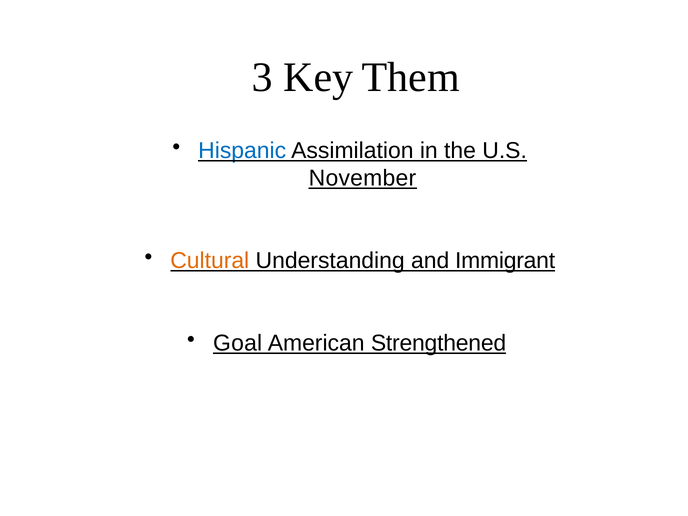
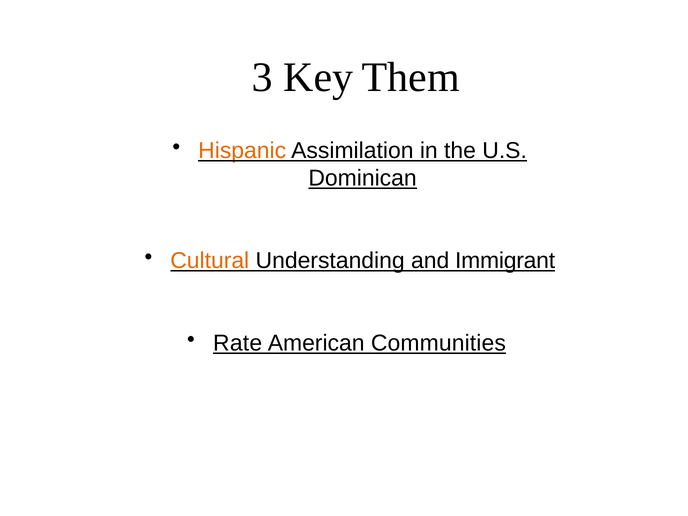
Hispanic colour: blue -> orange (242, 151)
November: November -> Dominican (363, 178)
Goal: Goal -> Rate (238, 343)
Strengthened: Strengthened -> Communities (438, 343)
